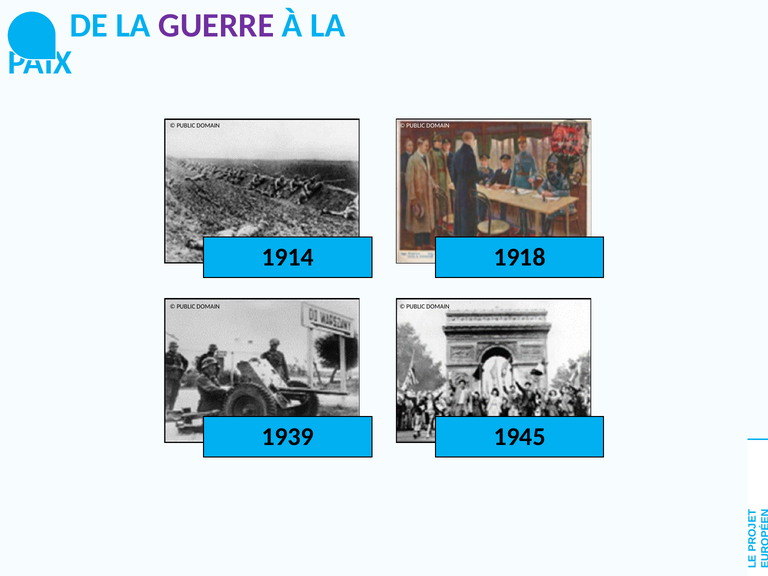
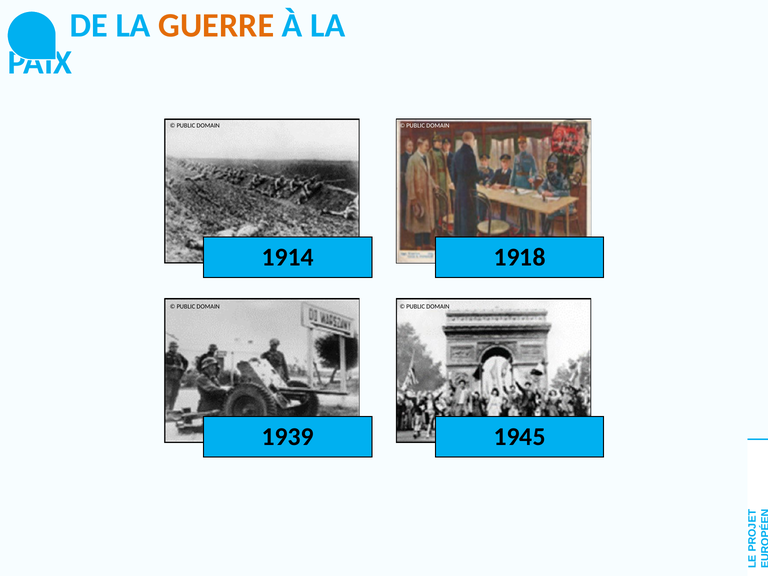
GUERRE colour: purple -> orange (216, 26)
